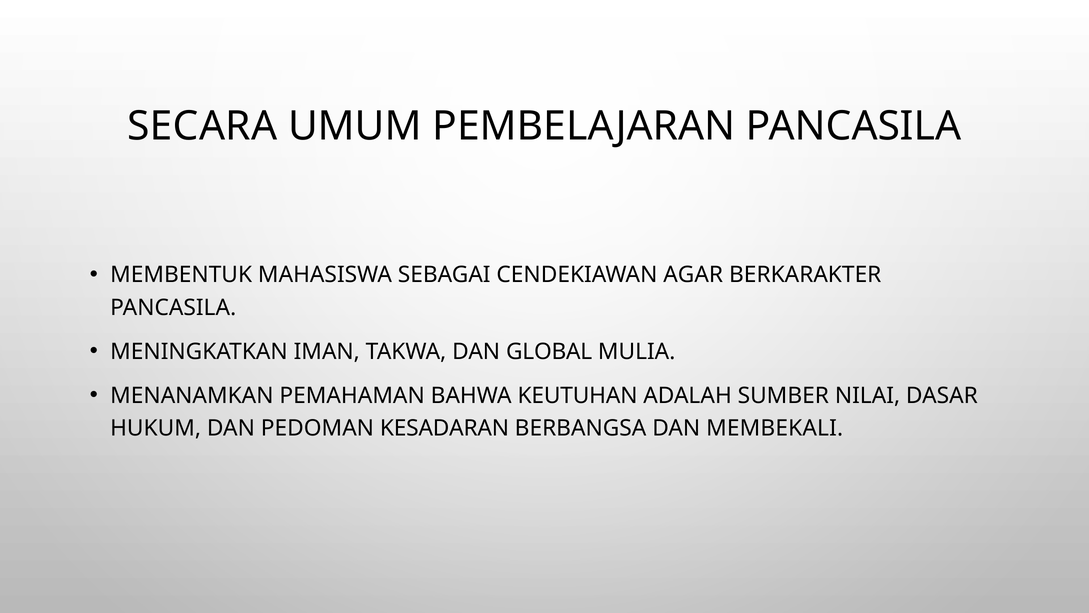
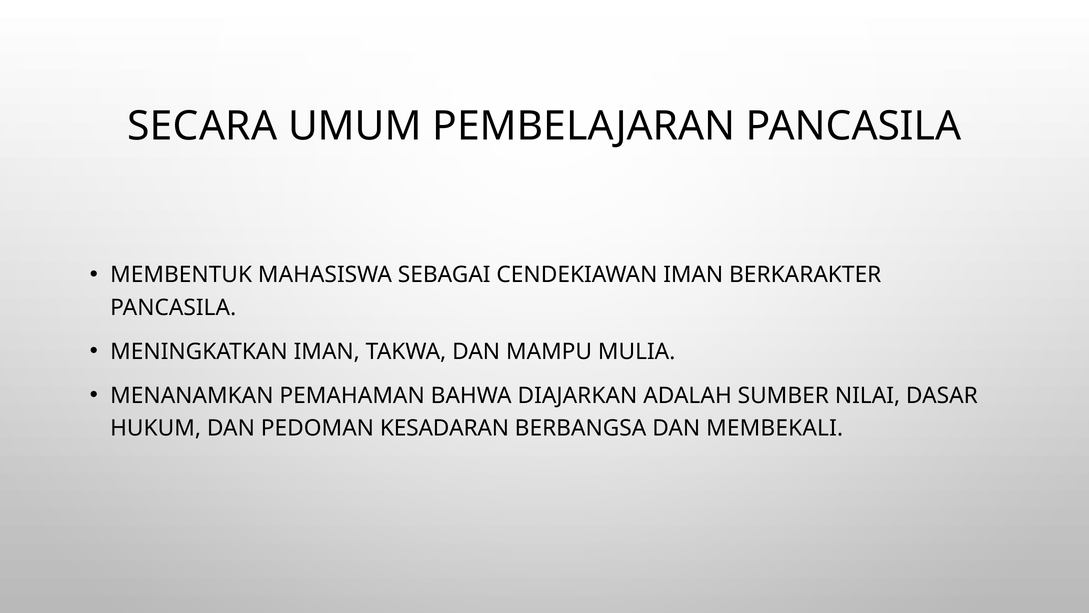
CENDEKIAWAN AGAR: AGAR -> IMAN (693, 275)
GLOBAL: GLOBAL -> MAMPU (549, 352)
KEUTUHAN: KEUTUHAN -> DIAJARKAN (577, 396)
